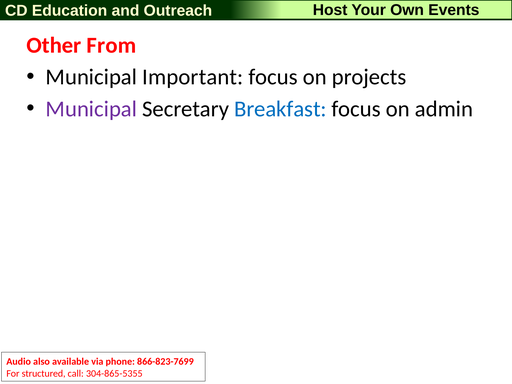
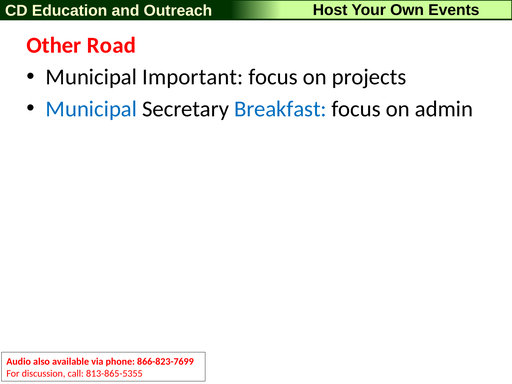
From: From -> Road (111, 45)
Municipal colour: purple -> blue (91, 109)
structured: structured -> discussion (44, 373)
304-865-5355: 304-865-5355 -> 813-865-5355 (114, 373)
